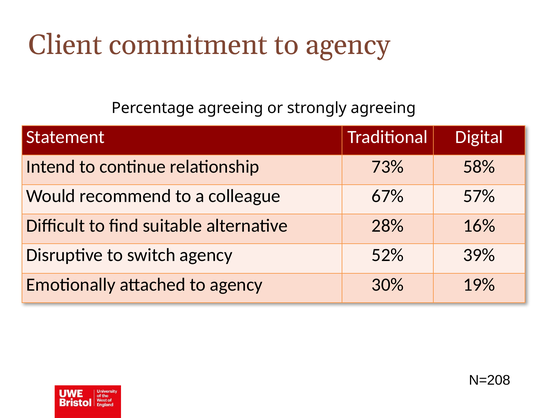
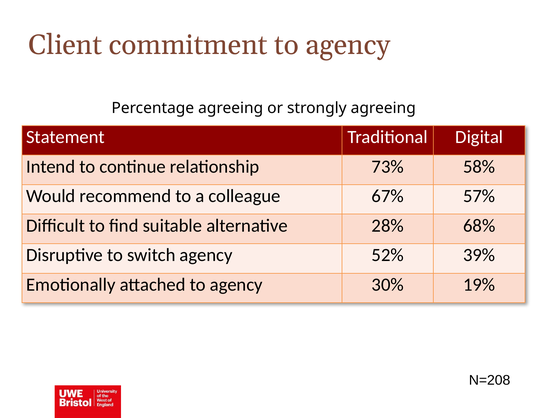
16%: 16% -> 68% (479, 226)
